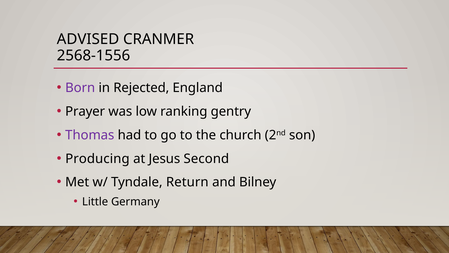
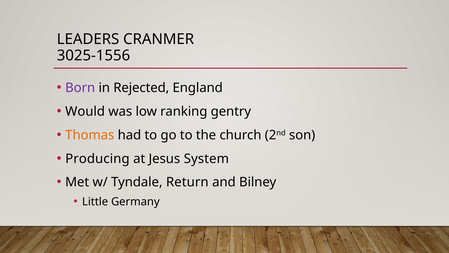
ADVISED: ADVISED -> LEADERS (88, 39)
2568-1556: 2568-1556 -> 3025-1556 (93, 55)
Prayer: Prayer -> Would (85, 111)
Thomas colour: purple -> orange (90, 135)
Second: Second -> System (206, 158)
